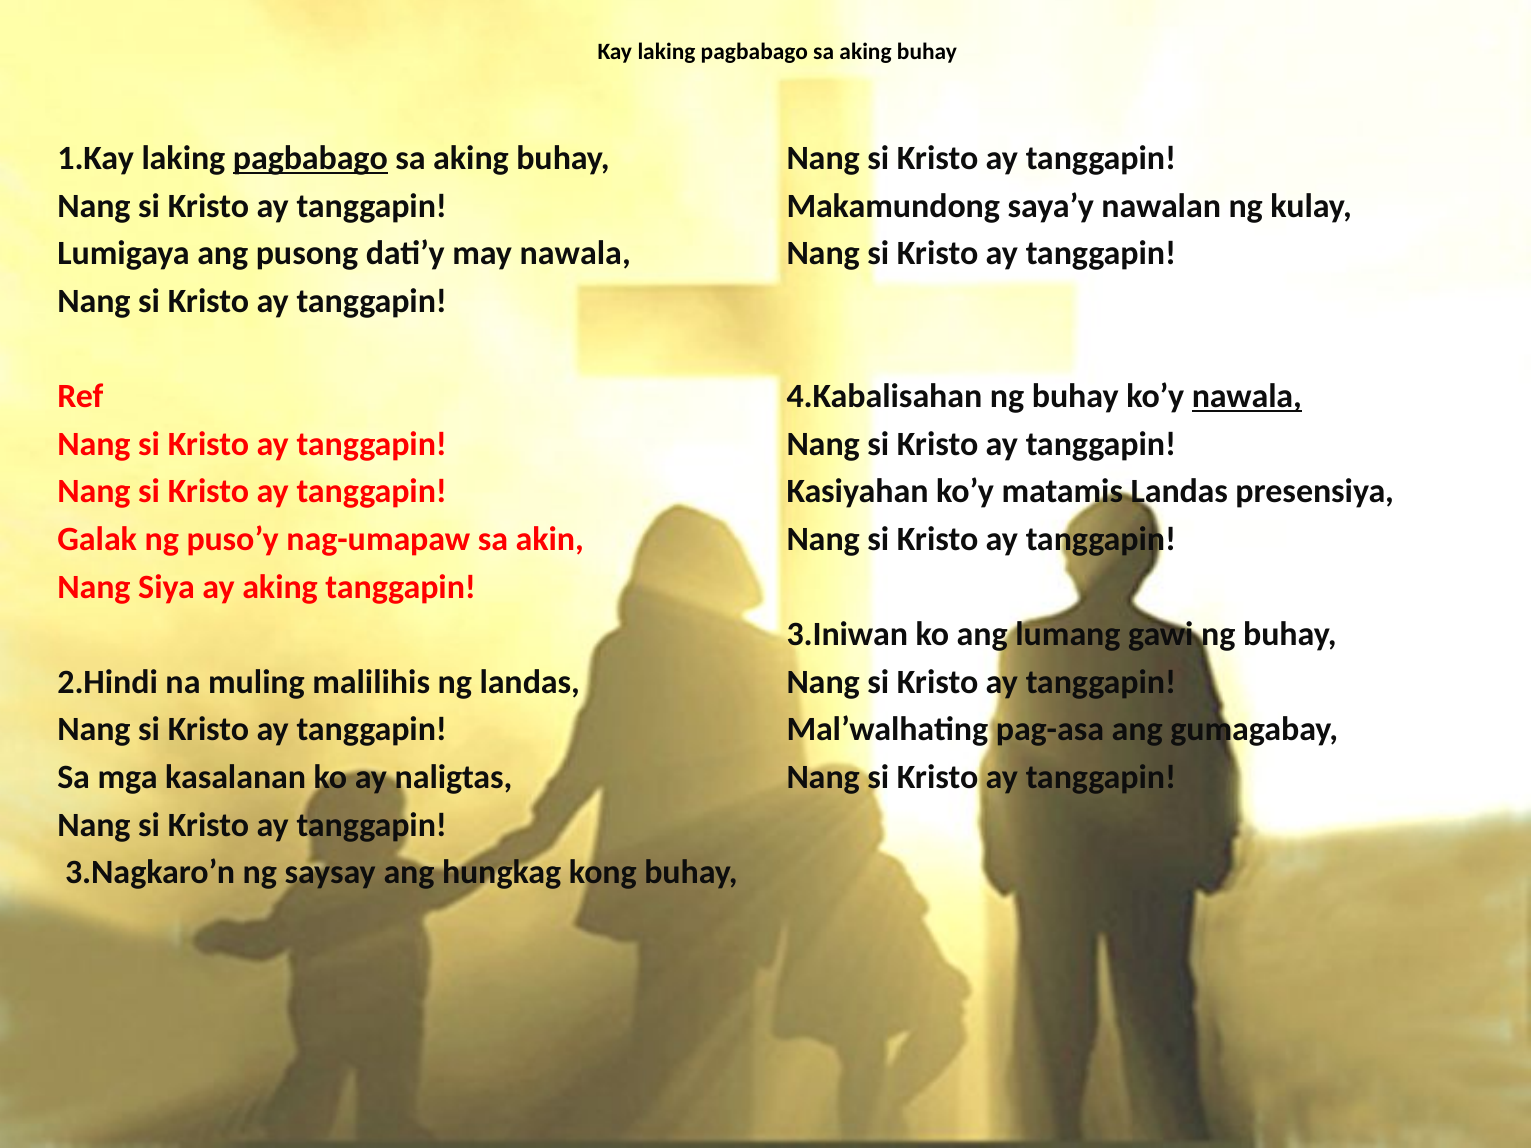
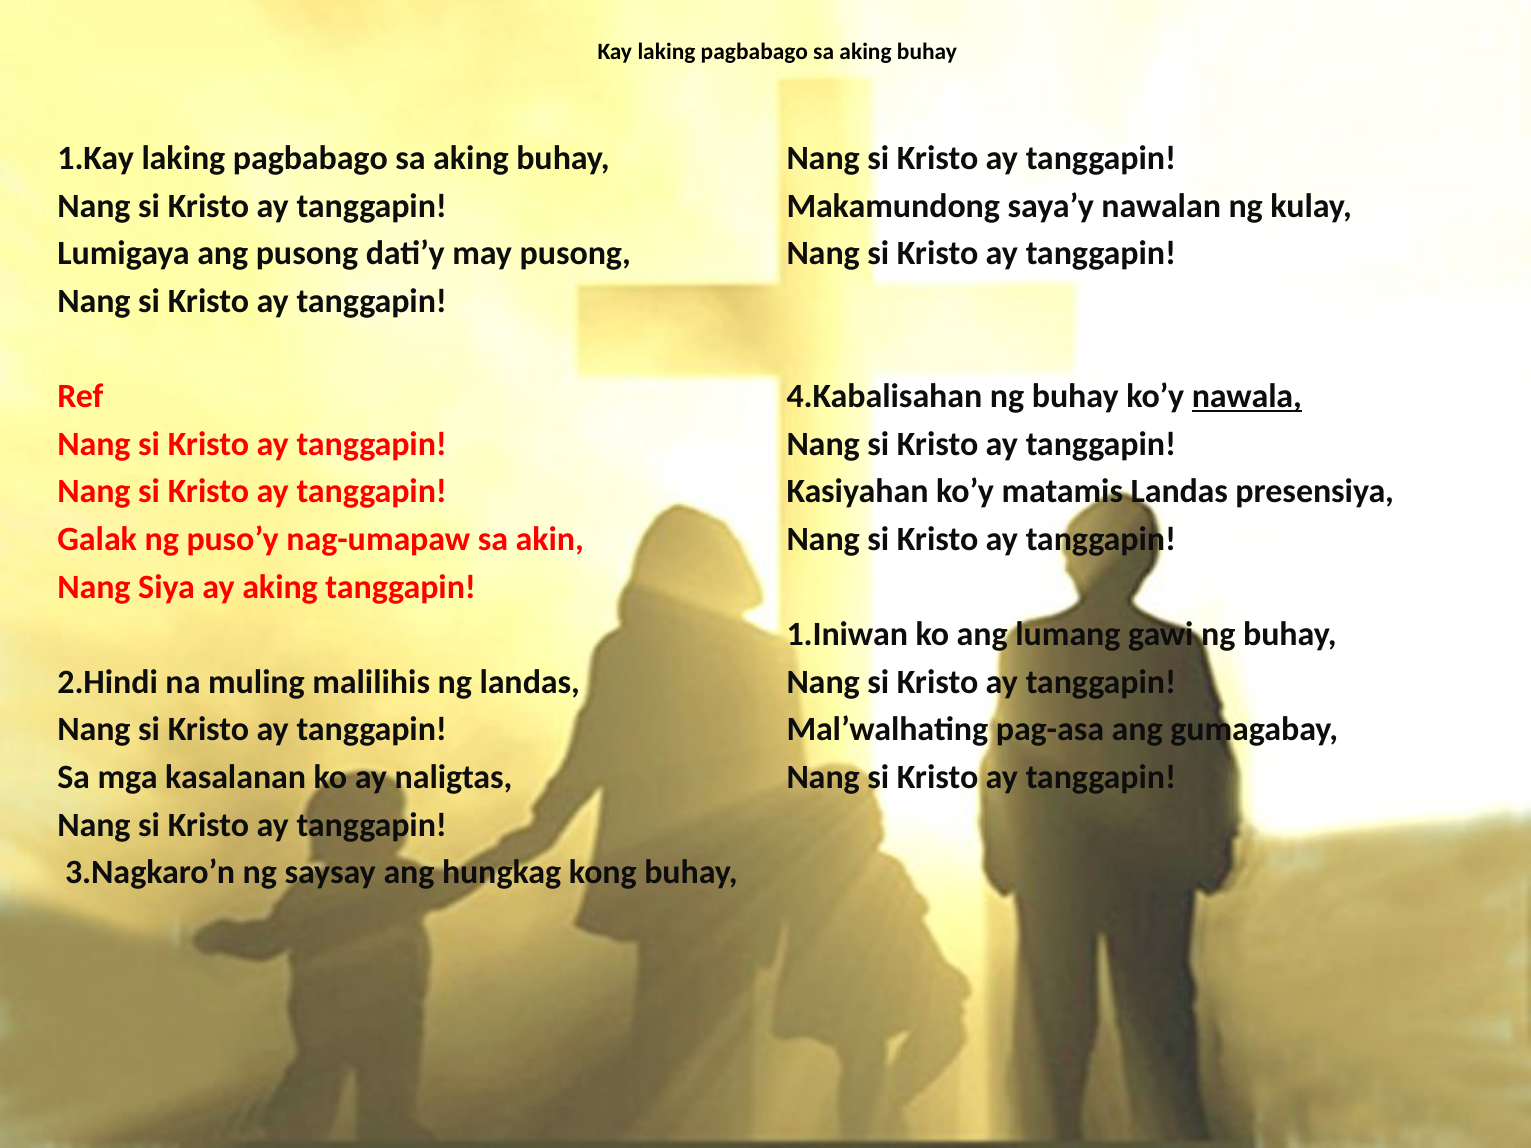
pagbabago underline: present -> none (310, 158)
may nawala: nawala -> pusong (575, 254)
3.Iniwan: 3.Iniwan -> 1.Iniwan (847, 635)
